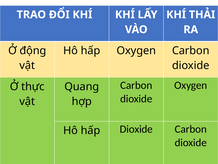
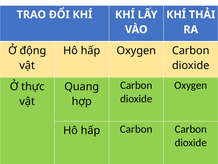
hấp Dioxide: Dioxide -> Carbon (136, 129)
